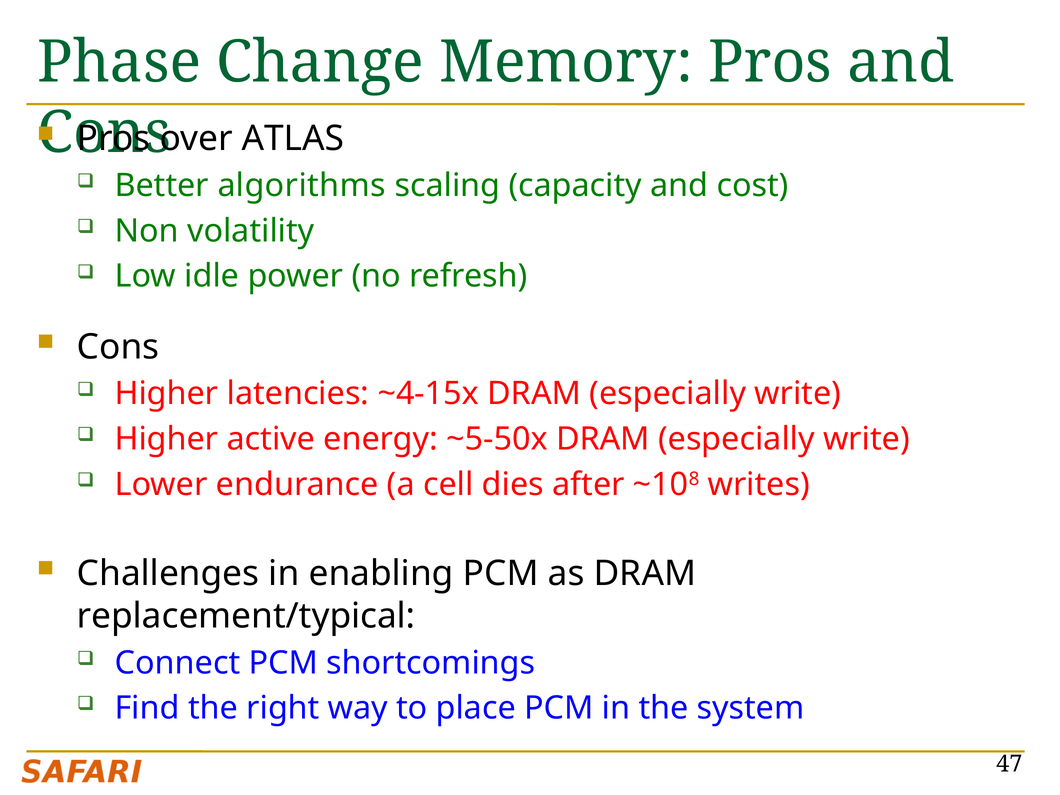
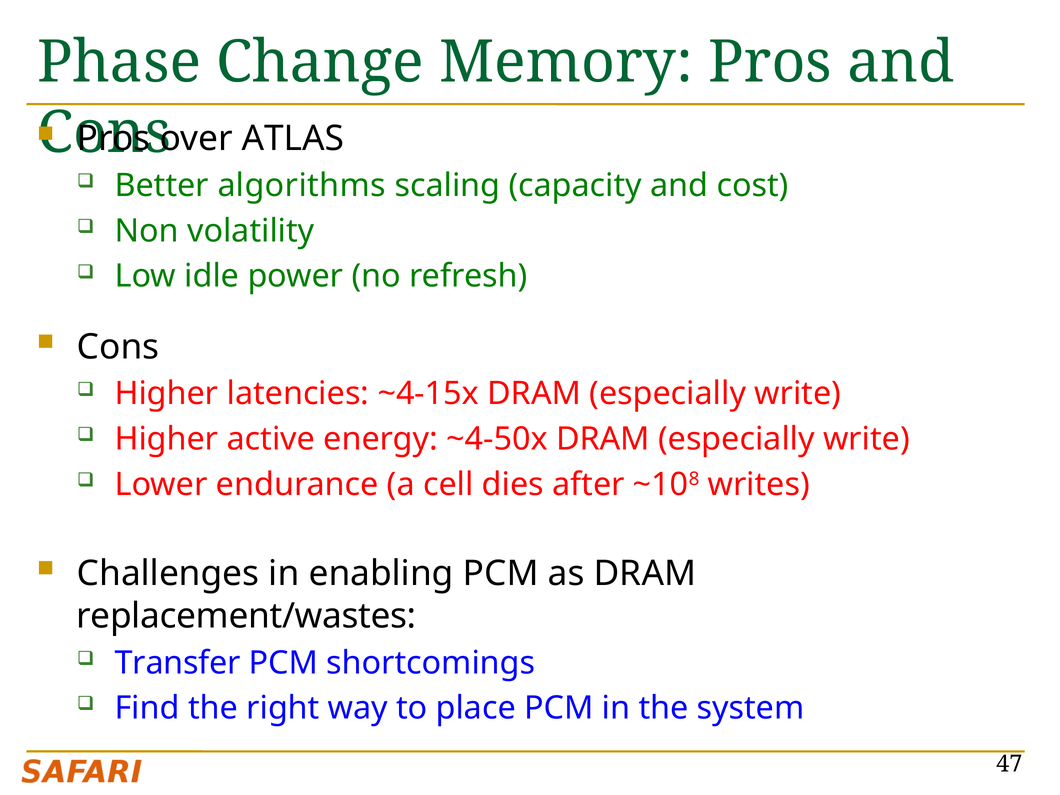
~5-50x: ~5-50x -> ~4-50x (497, 439)
replacement/typical: replacement/typical -> replacement/wastes (246, 616)
Connect: Connect -> Transfer (178, 663)
